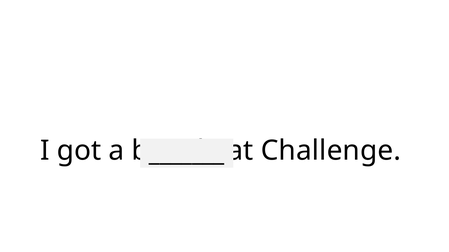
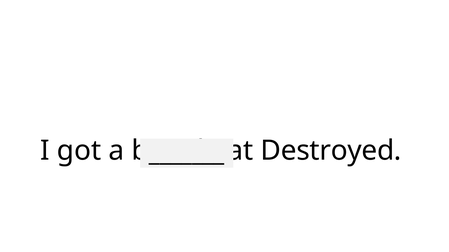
Challenge: Challenge -> Destroyed (331, 151)
